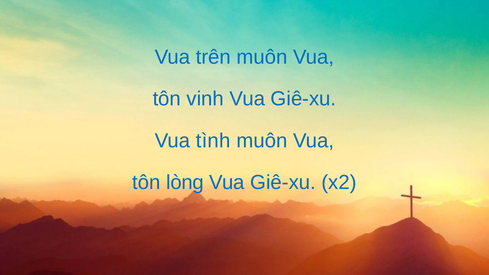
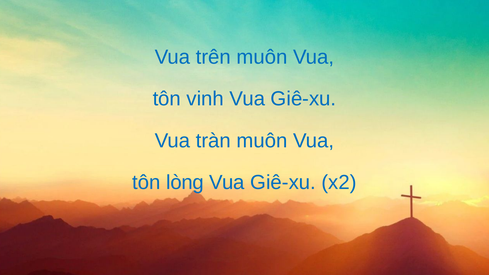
tình: tình -> tràn (213, 141)
